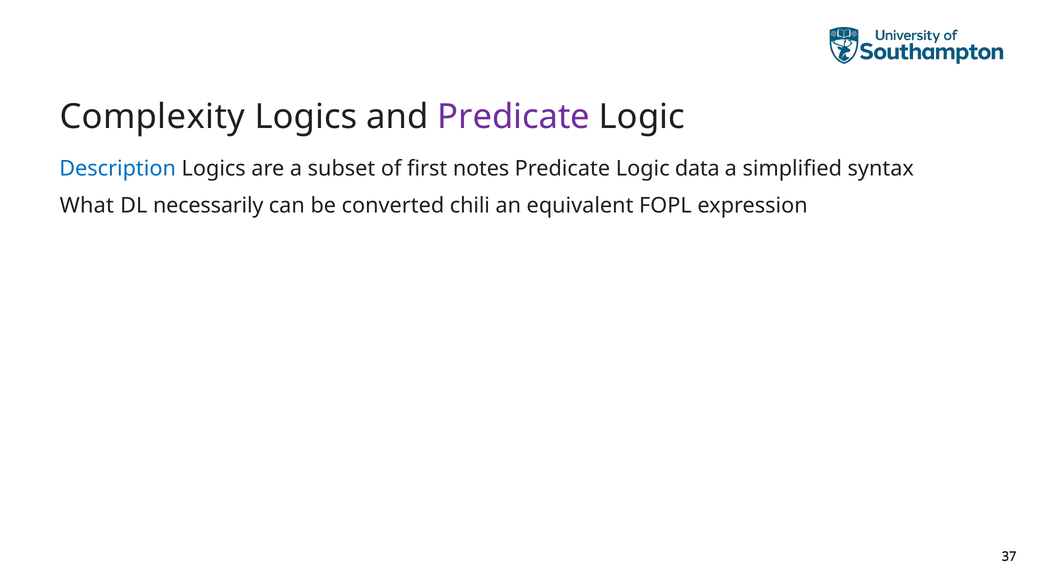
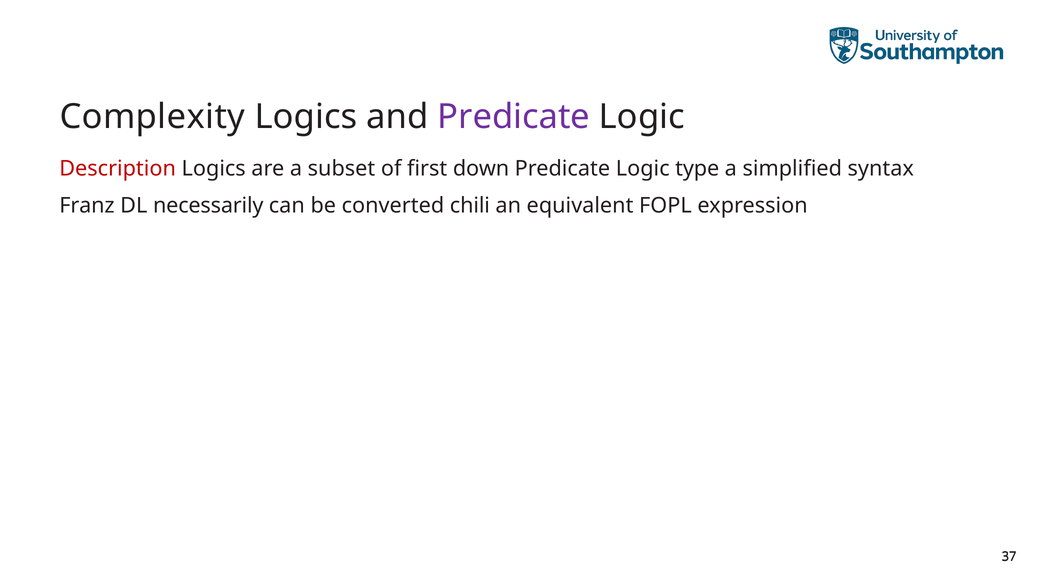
Description colour: blue -> red (118, 169)
notes: notes -> down (481, 169)
data: data -> type (697, 169)
What: What -> Franz (87, 206)
